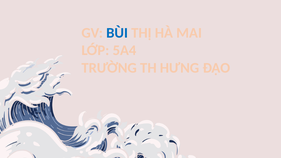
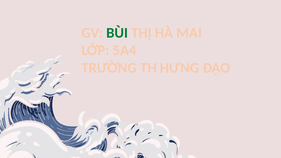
BÙI colour: blue -> green (117, 33)
